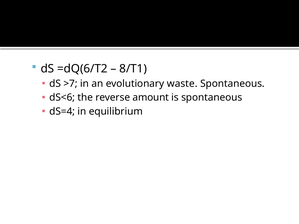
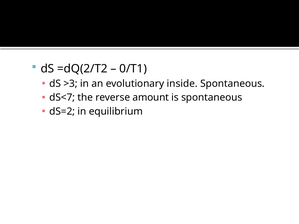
=dQ(6/T2: =dQ(6/T2 -> =dQ(2/T2 (82, 69)
8/T1: 8/T1 -> 0/T1 (133, 69)
>7: >7 -> >3 (71, 84)
waste: waste -> inside (182, 84)
dS<6: dS<6 -> dS<7 (62, 98)
dS=4: dS=4 -> dS=2 (62, 112)
